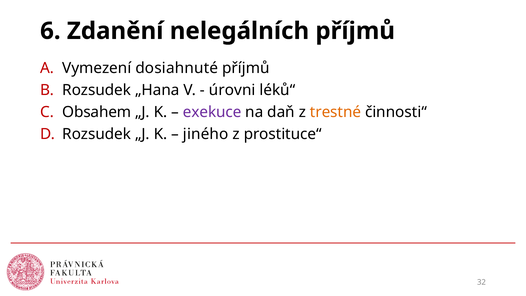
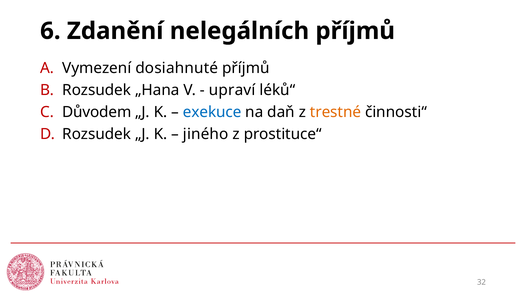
úrovni: úrovni -> upraví (232, 90)
Obsahem: Obsahem -> Důvodem (97, 112)
exekuce colour: purple -> blue (212, 112)
